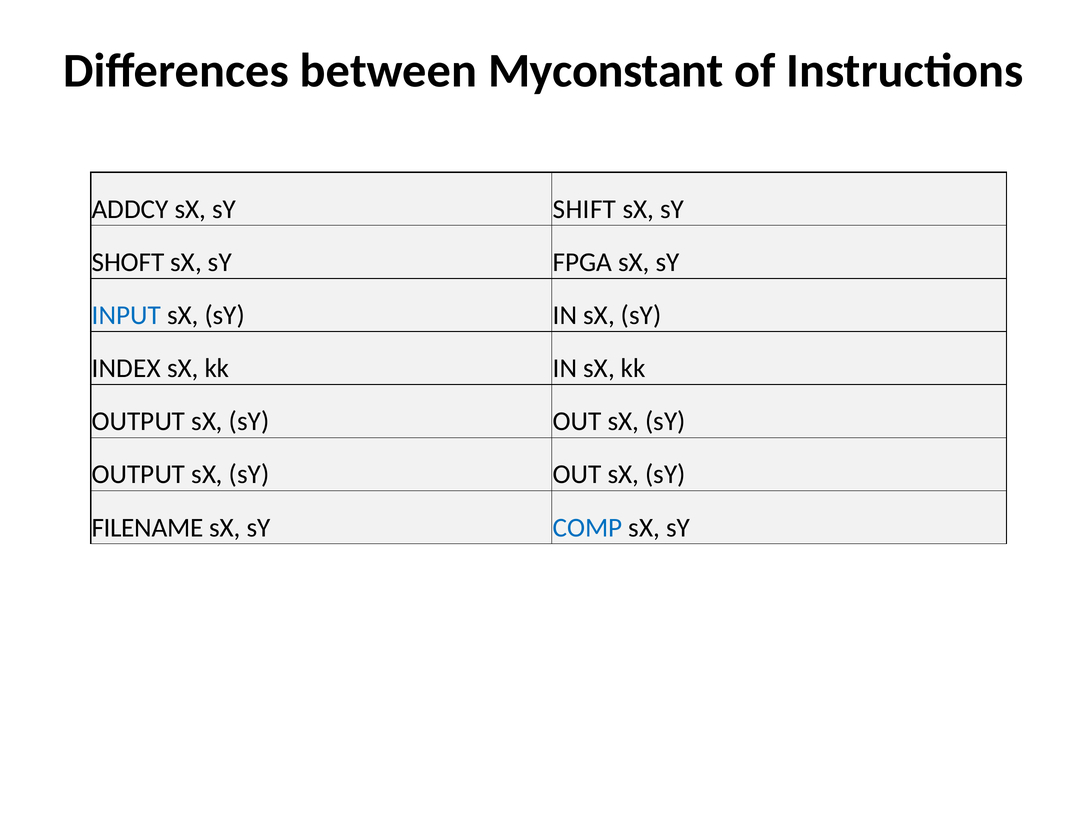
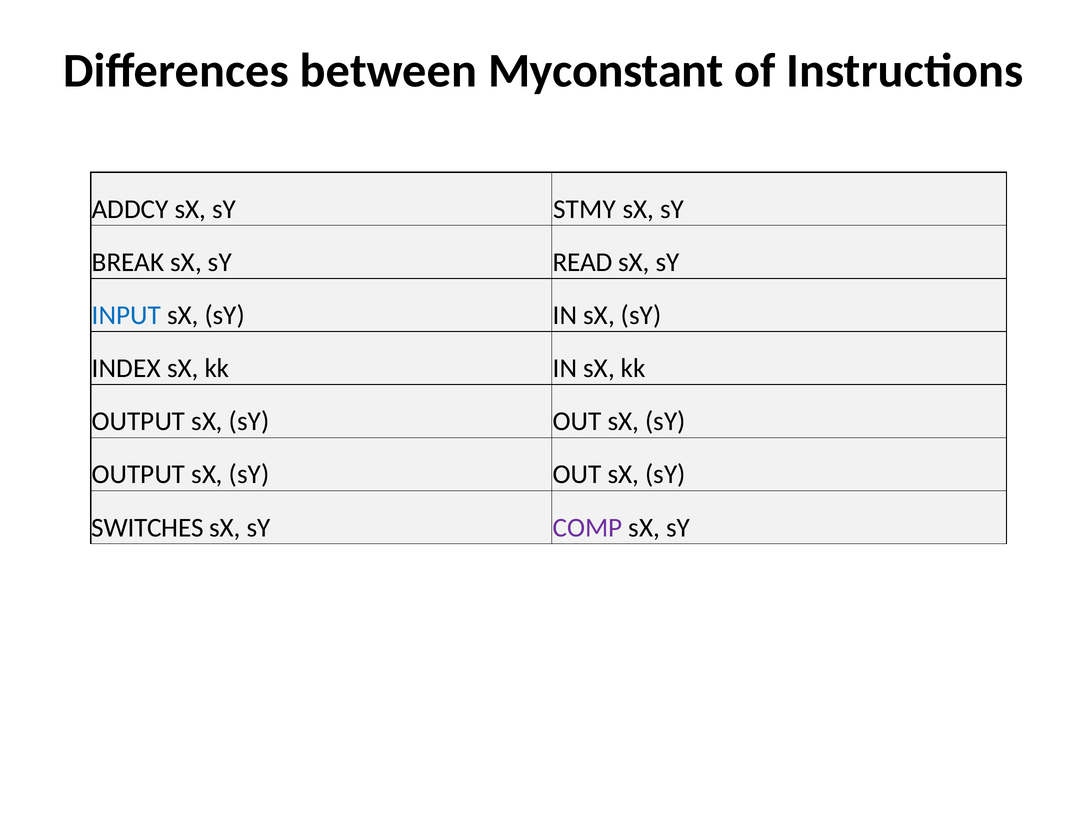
SHIFT: SHIFT -> STMY (585, 209)
SHOFT: SHOFT -> BREAK (128, 262)
FPGA: FPGA -> READ (583, 262)
FILENAME: FILENAME -> SWITCHES (148, 528)
COMP colour: blue -> purple (588, 528)
